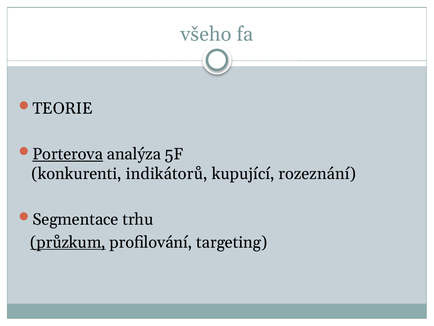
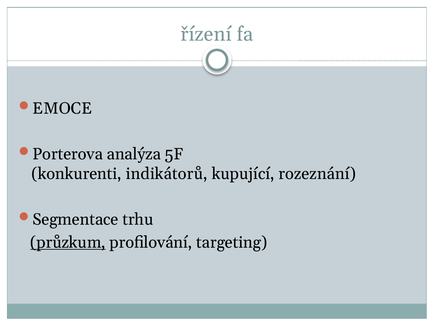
všeho: všeho -> řízení (206, 34)
TEORIE: TEORIE -> EMOCE (62, 108)
Porterova underline: present -> none (68, 154)
